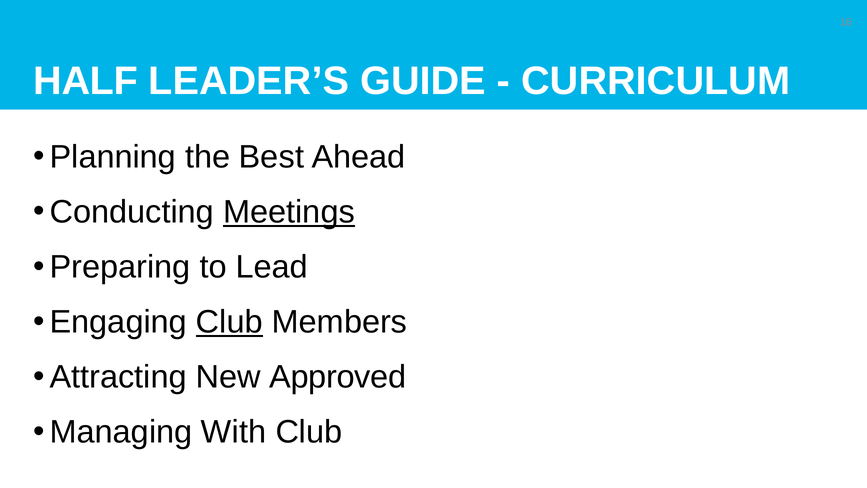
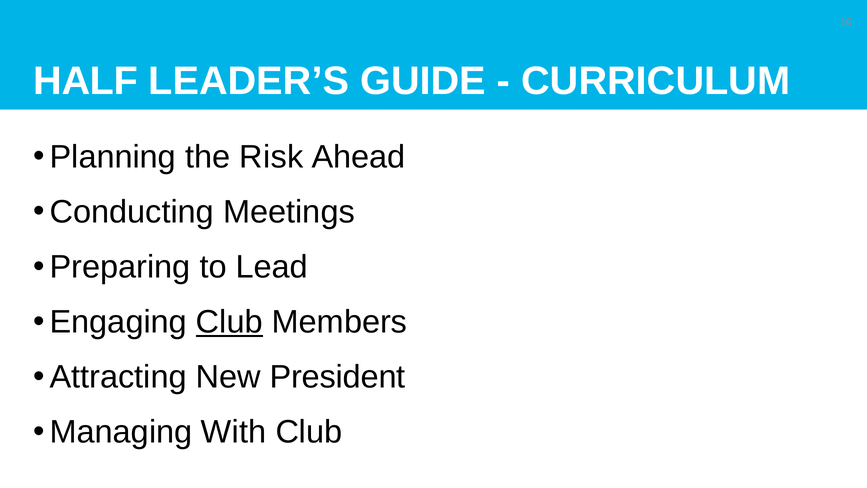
Best: Best -> Risk (271, 157)
Meetings underline: present -> none (289, 212)
Approved: Approved -> President (338, 377)
